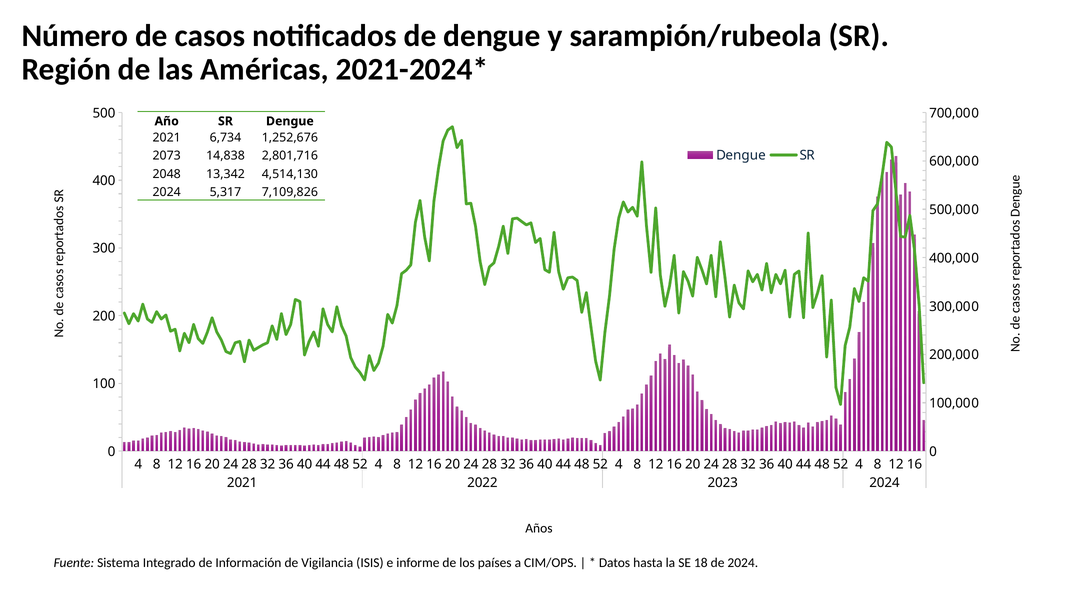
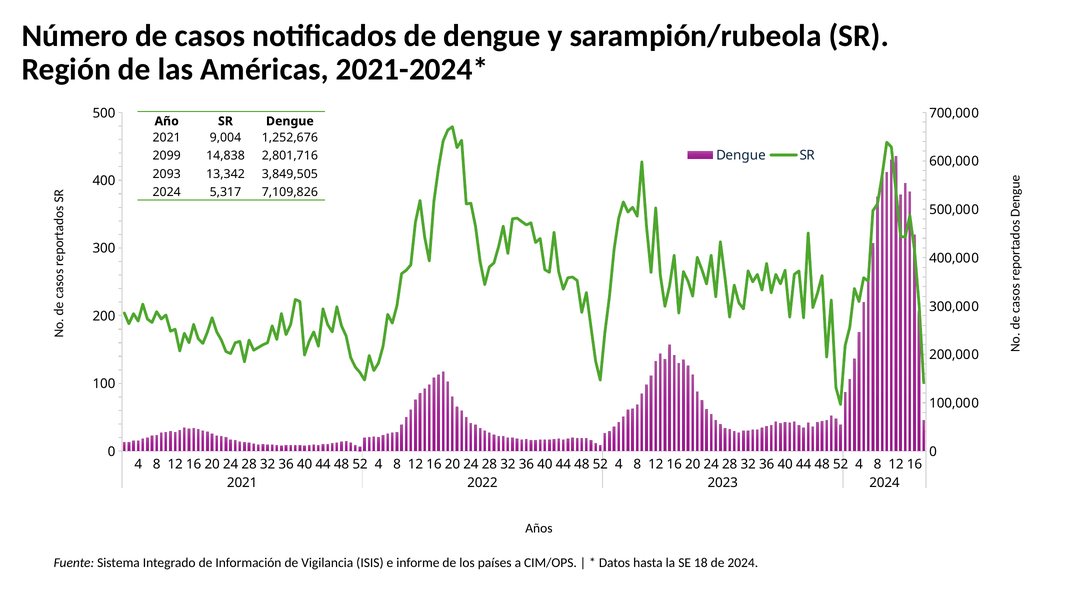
6,734: 6,734 -> 9,004 (225, 138)
2073: 2073 -> 2099 (167, 156)
2048: 2048 -> 2093 (167, 174)
4,514,130: 4,514,130 -> 3,849,505 (290, 174)
